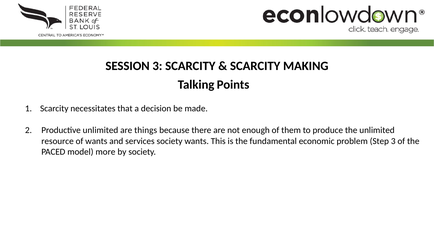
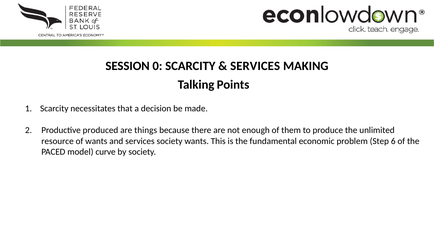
SESSION 3: 3 -> 0 (157, 66)
SCARCITY: SCARCITY -> SERVICES (255, 66)
Productive unlimited: unlimited -> produced (100, 130)
Step 3: 3 -> 6 (393, 141)
more: more -> curve (106, 152)
